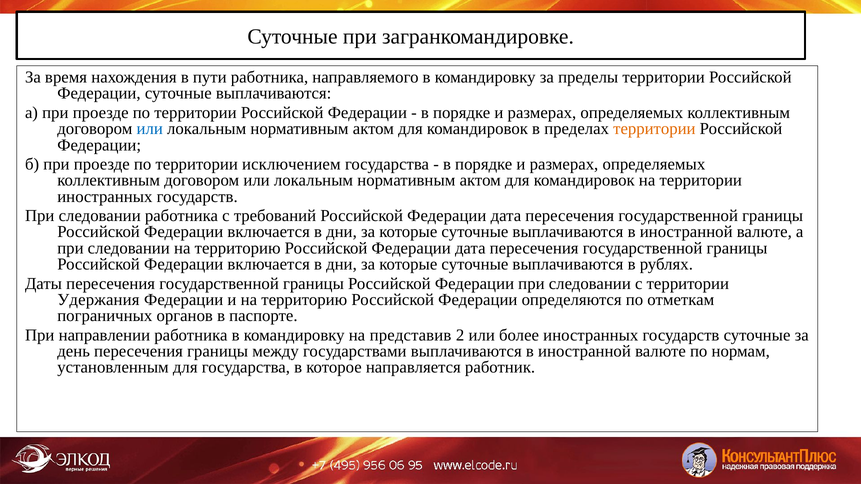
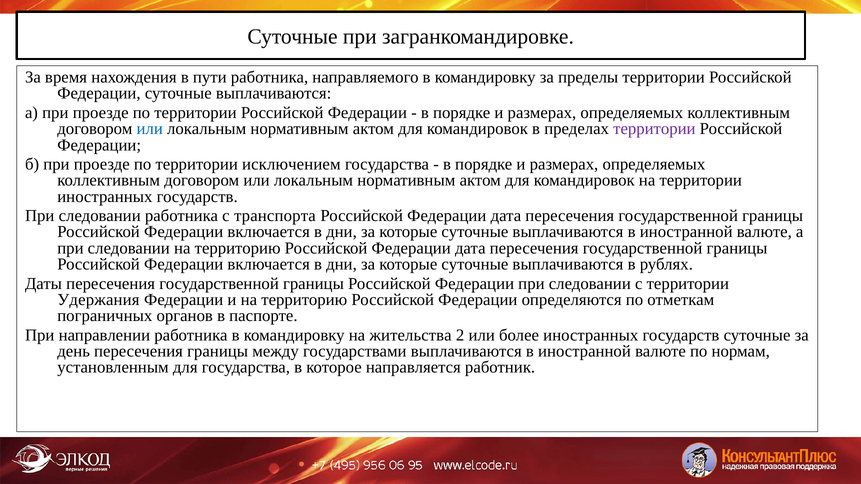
территории colour: orange -> purple (654, 129)
требований: требований -> транспорта (275, 216)
представив: представив -> жительства (411, 335)
